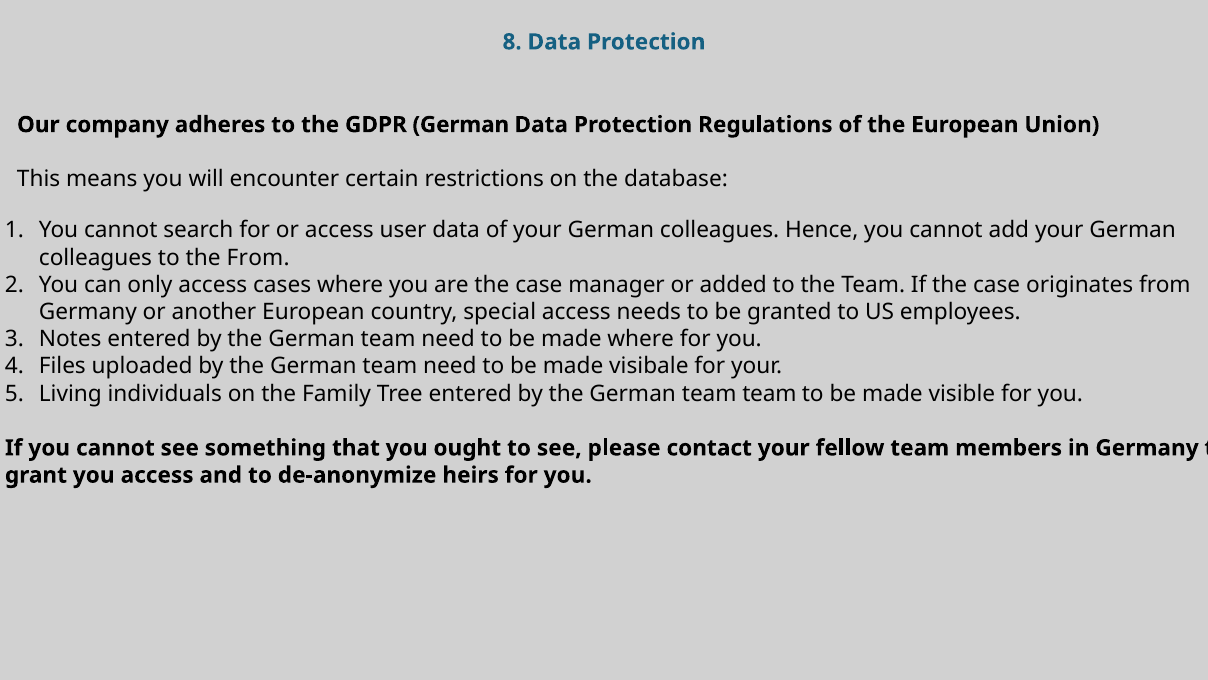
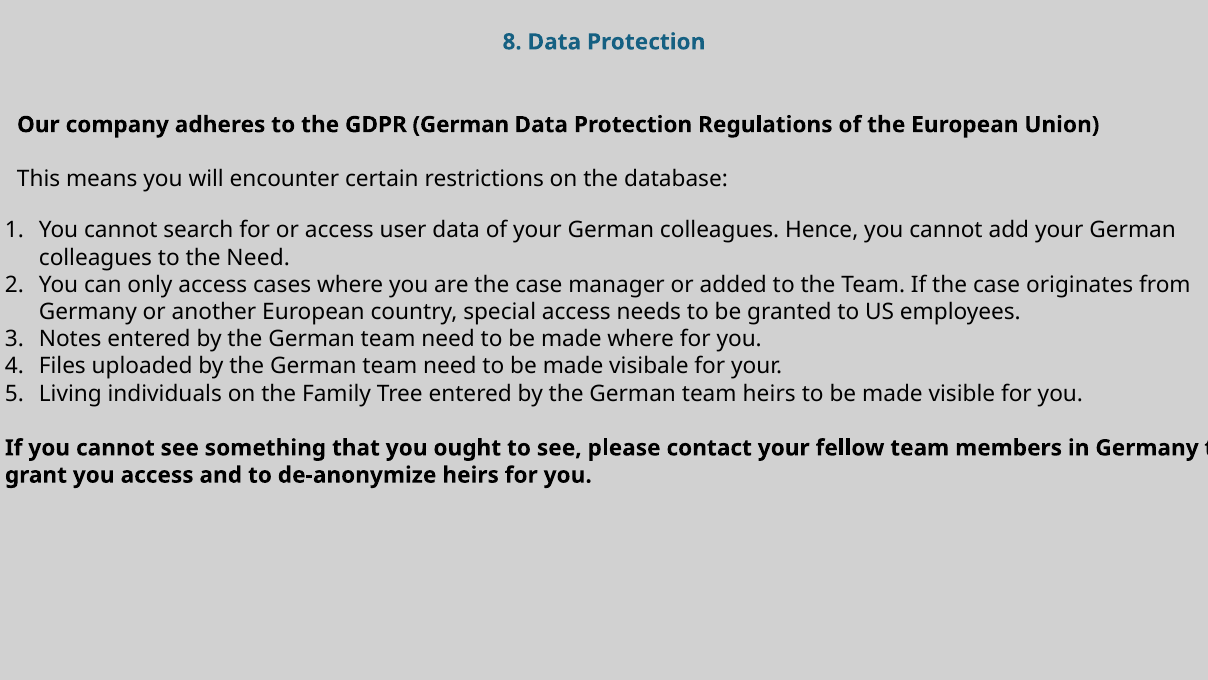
the From: From -> Need (258, 257)
team team: team -> heirs (769, 393)
